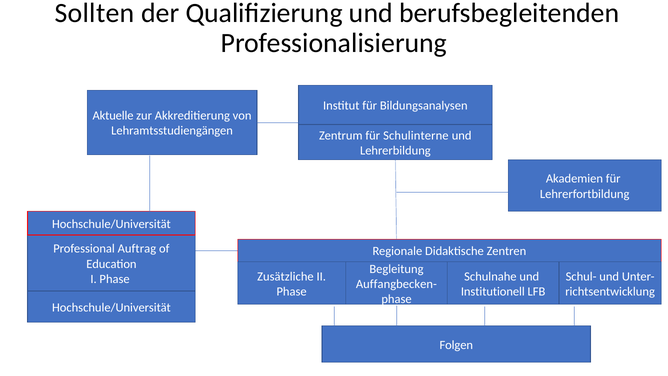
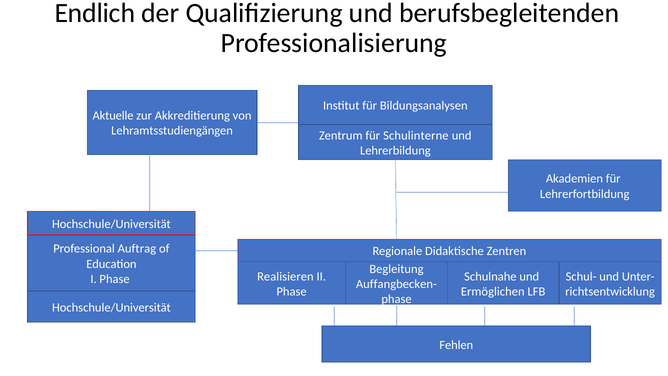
Sollten: Sollten -> Endlich (95, 13)
Zusätzliche: Zusätzliche -> Realisieren (285, 276)
Institutionell: Institutionell -> Ermöglichen (493, 291)
Folgen: Folgen -> Fehlen (456, 345)
